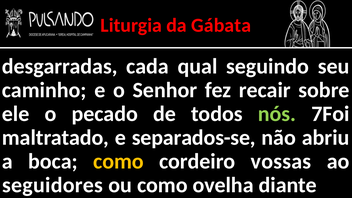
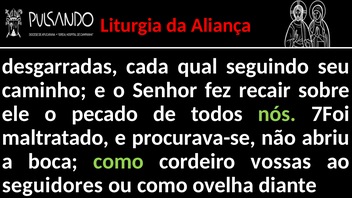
Gábata: Gábata -> Aliança (221, 25)
separados-se: separados-se -> procurava-se (194, 138)
como colour: yellow -> light green (118, 161)
